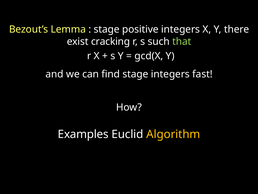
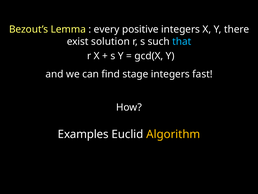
stage: stage -> every (107, 29)
cracking: cracking -> solution (110, 41)
that colour: light green -> light blue (182, 41)
